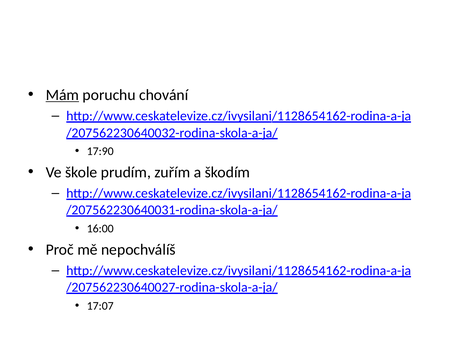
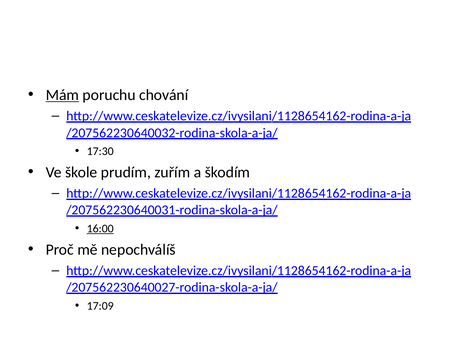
17:90: 17:90 -> 17:30 (100, 151)
16:00 underline: none -> present (100, 229)
17:07: 17:07 -> 17:09 (100, 306)
